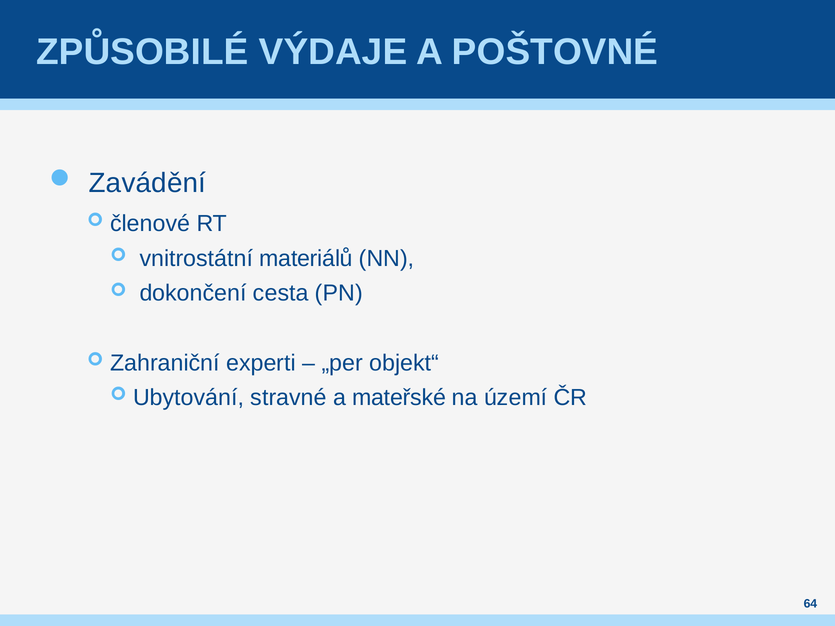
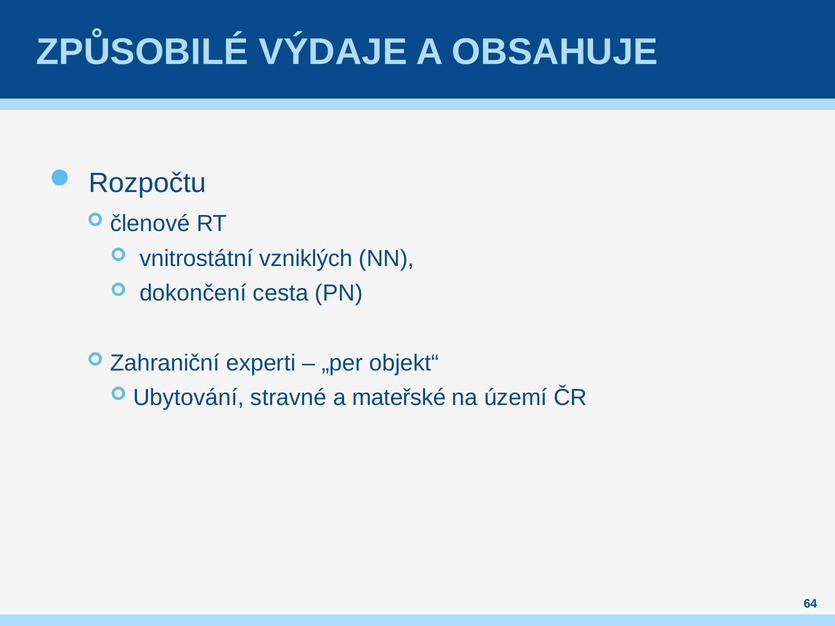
POŠTOVNÉ: POŠTOVNÉ -> OBSAHUJE (555, 52)
Zavádění: Zavádění -> Rozpočtu (148, 183)
materiálů: materiálů -> vzniklých (306, 259)
